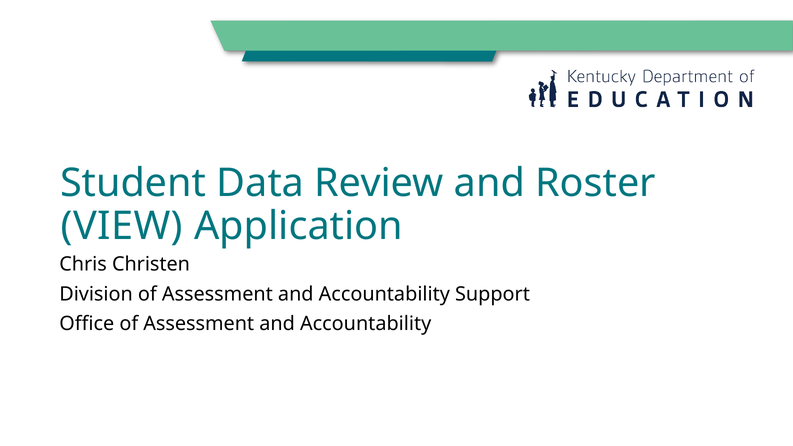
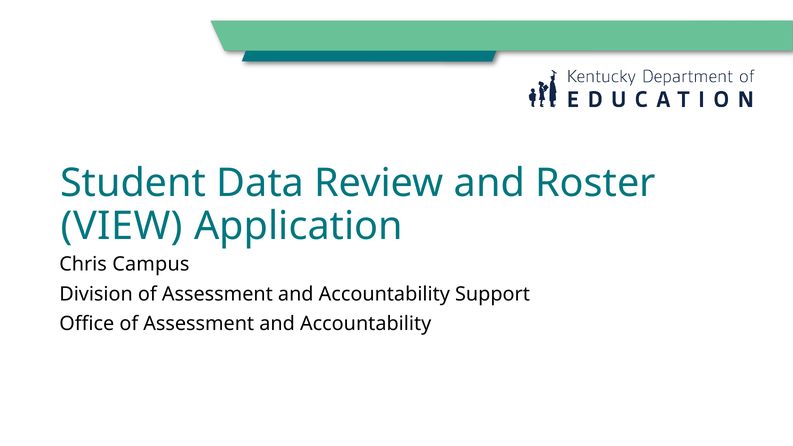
Christen: Christen -> Campus (151, 264)
